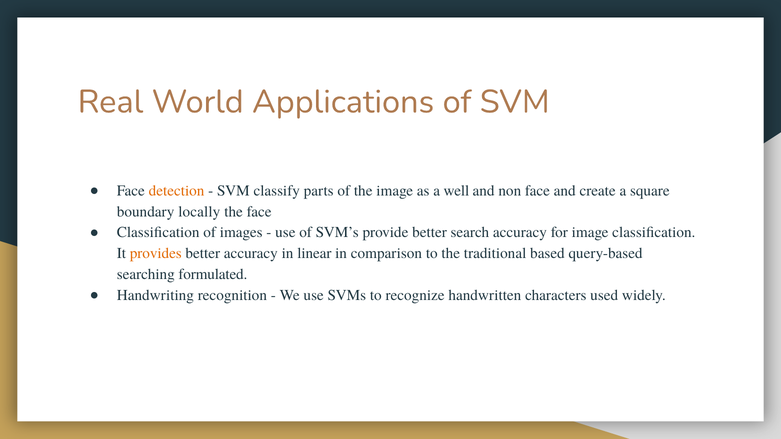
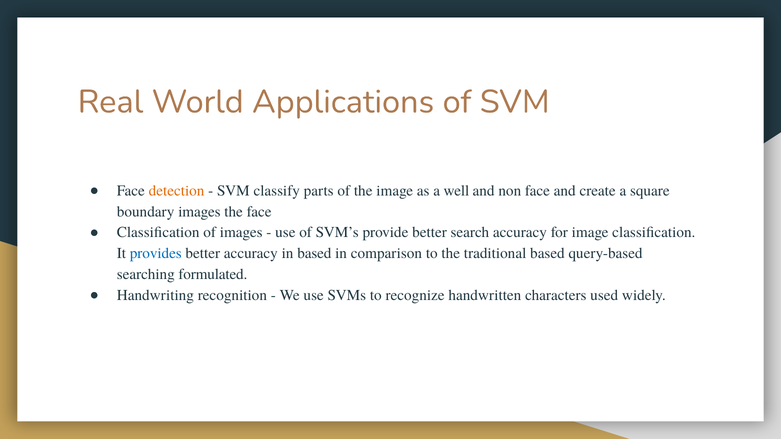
boundary locally: locally -> images (199, 212)
provides colour: orange -> blue (156, 254)
in linear: linear -> based (314, 254)
